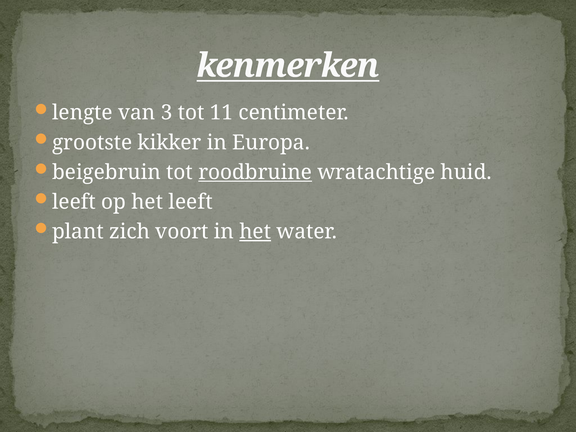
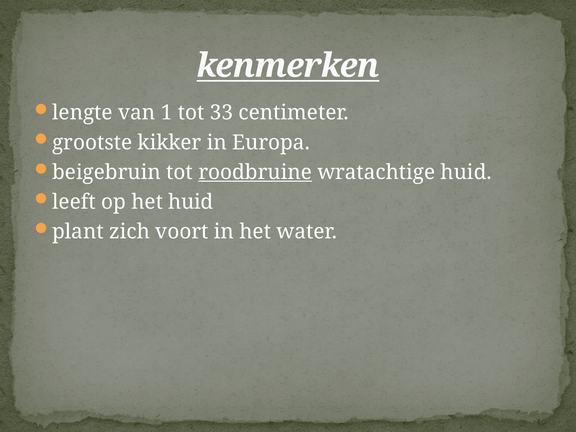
3: 3 -> 1 (167, 113)
11: 11 -> 33 (221, 113)
het leeft: leeft -> huid (191, 202)
het underline: present -> none (255, 232)
